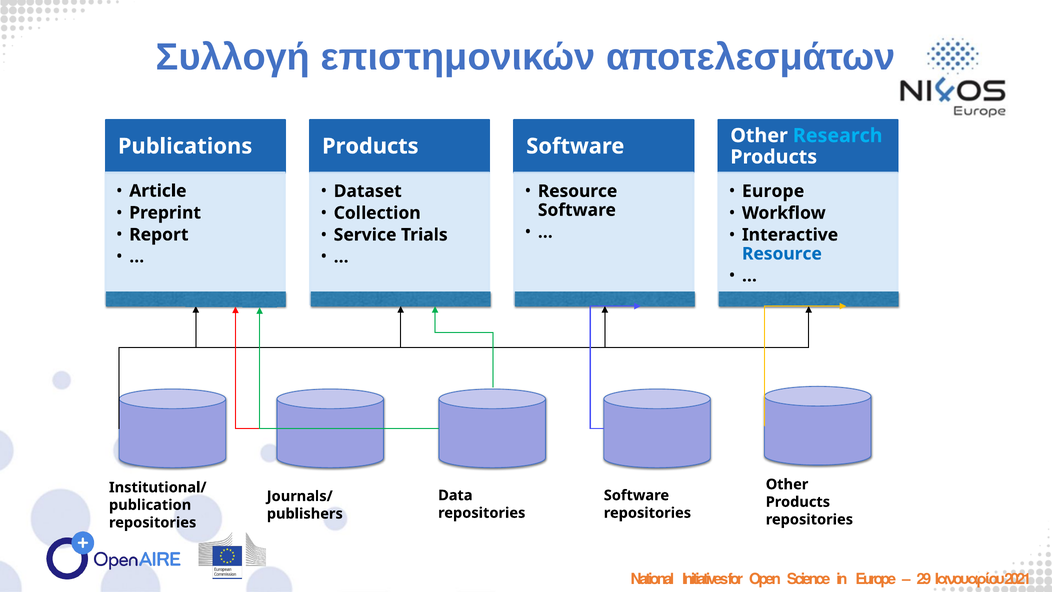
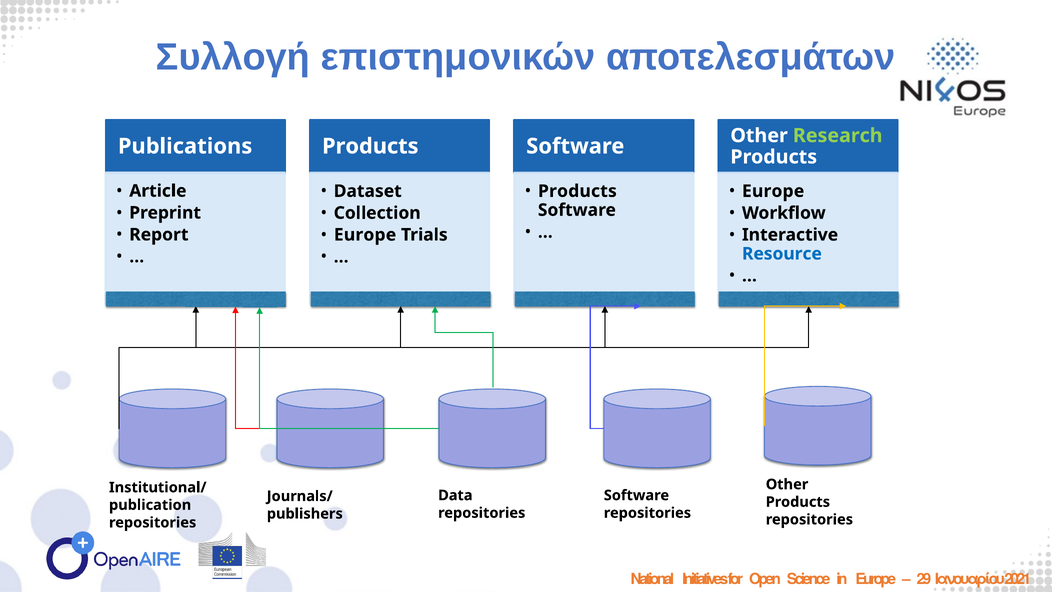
Research colour: light blue -> light green (838, 136)
Resource: Resource -> Products (577, 191)
Service: Service -> Europe (365, 235)
